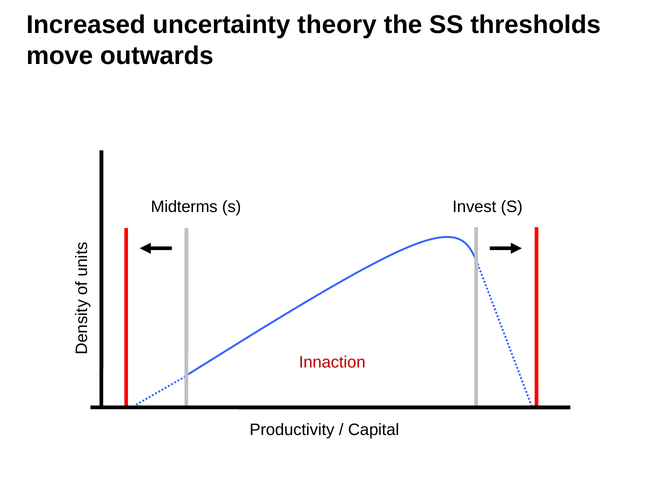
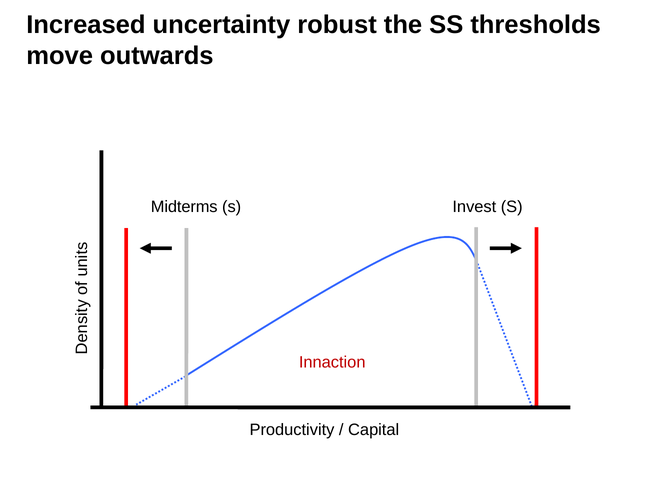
theory: theory -> robust (337, 25)
